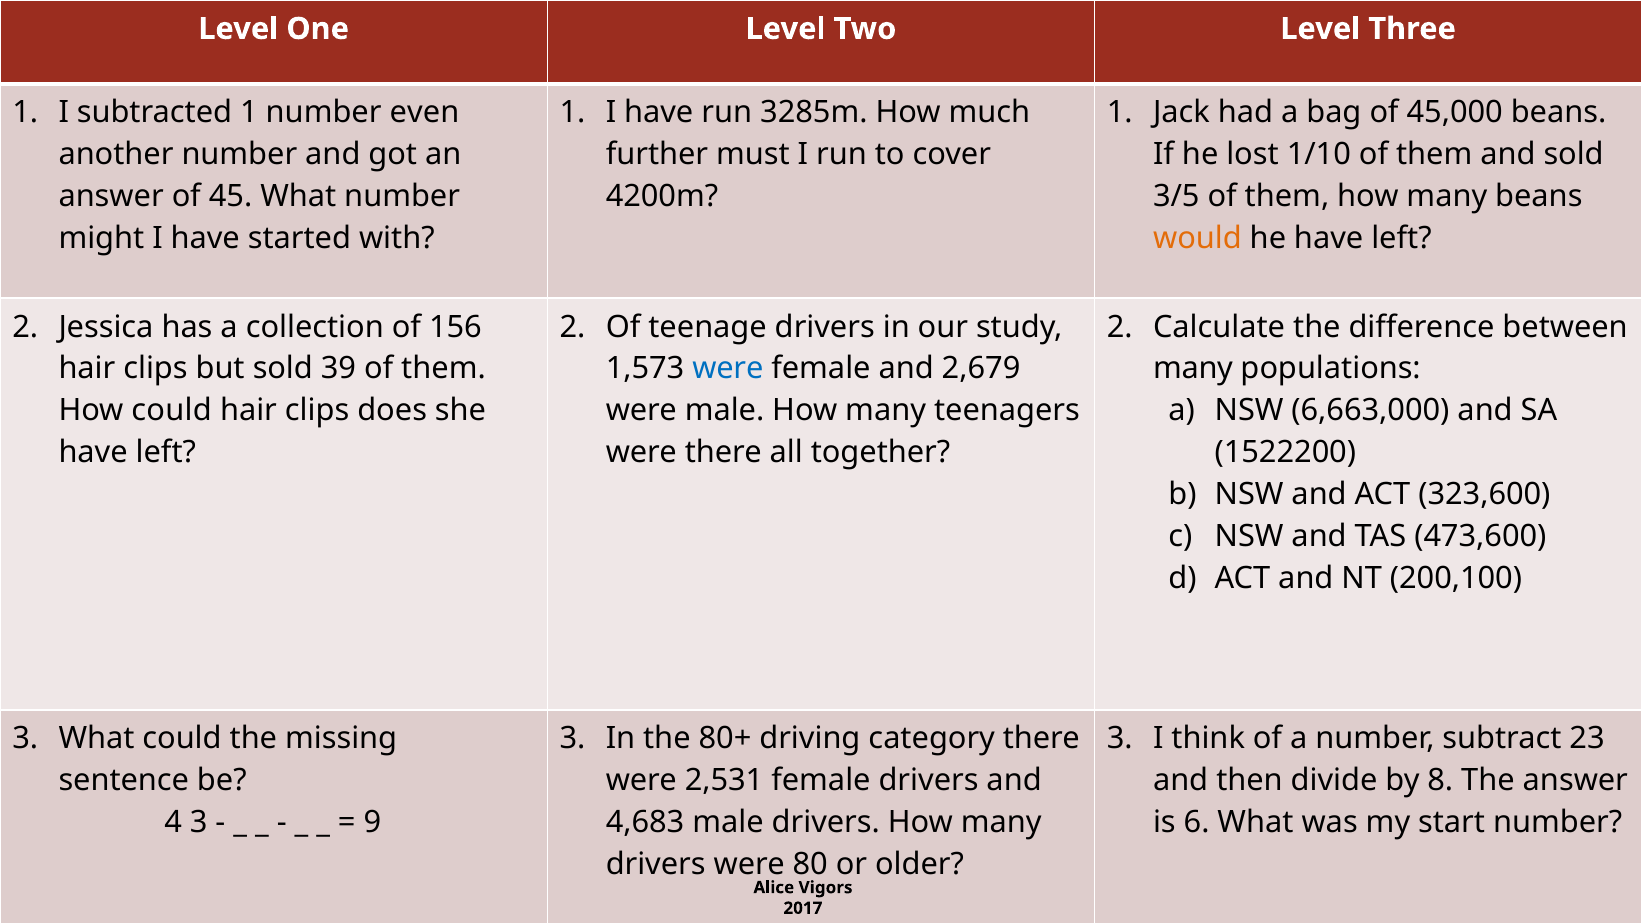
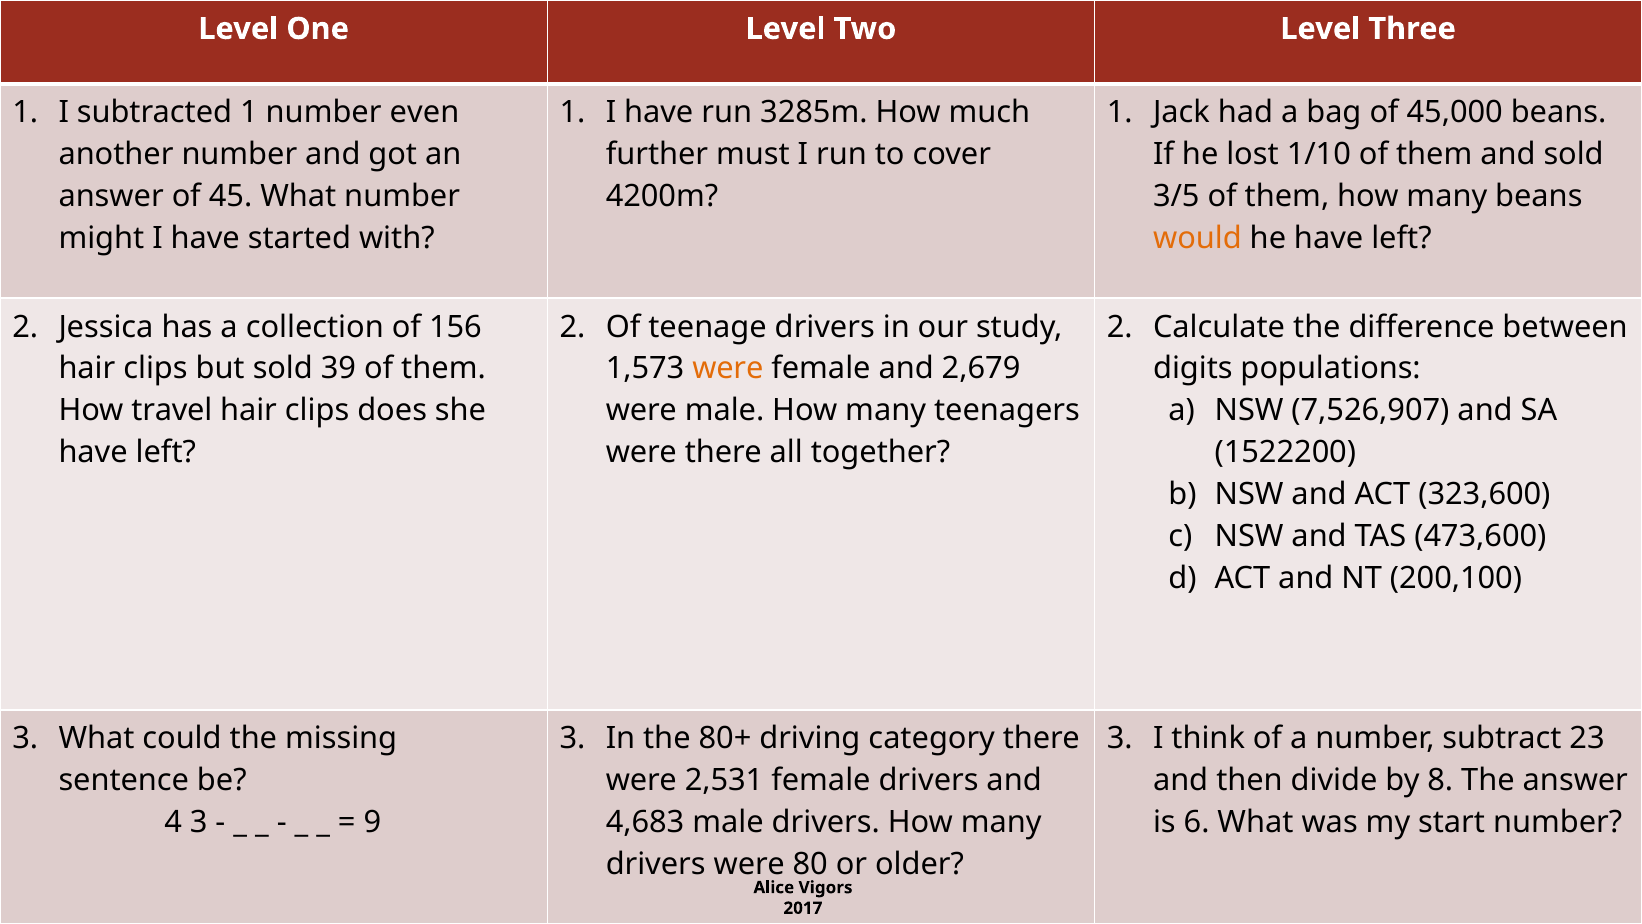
were colour: blue -> orange (728, 369)
many: many -> digits (1193, 369)
How could: could -> travel (172, 410)
6,663,000: 6,663,000 -> 7,526,907 (1370, 410)
